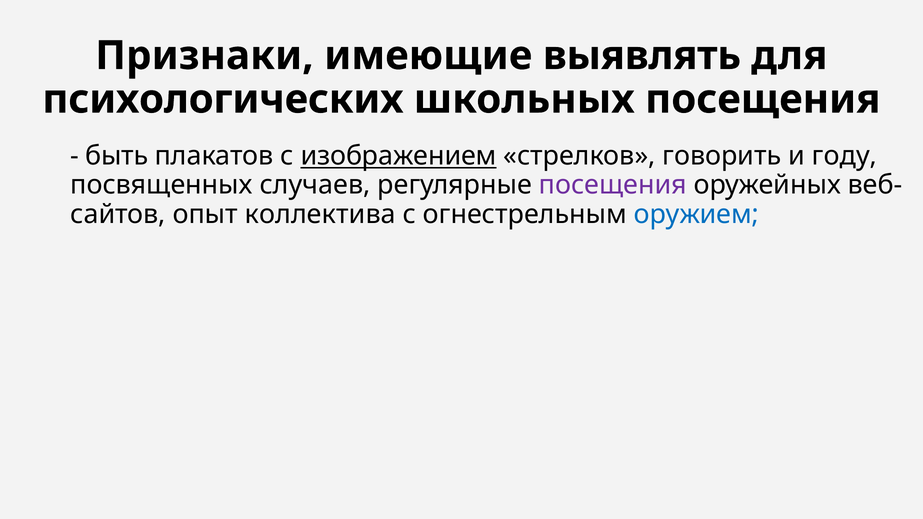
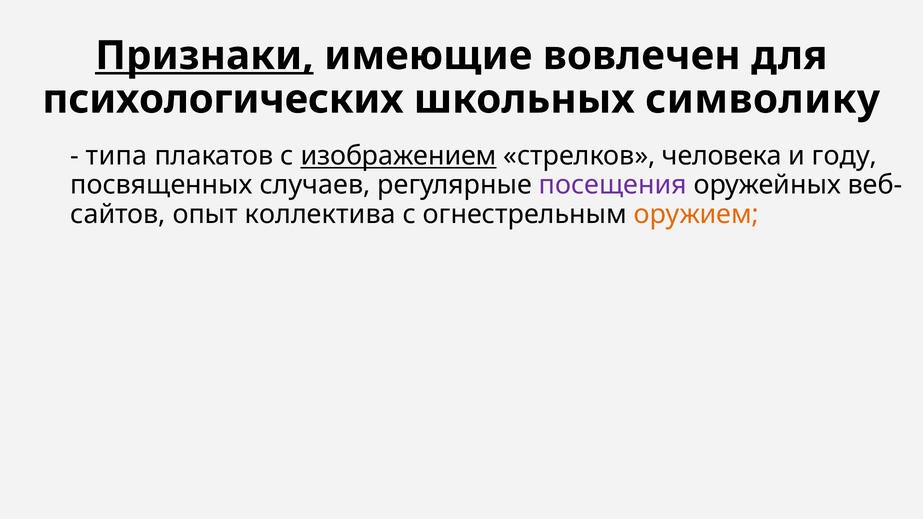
Признаки underline: none -> present (204, 56)
выявлять: выявлять -> вовлечен (642, 56)
школьных посещения: посещения -> символику (763, 99)
быть: быть -> типа (117, 156)
говорить: говорить -> человека (722, 156)
оружием colour: blue -> orange (696, 214)
